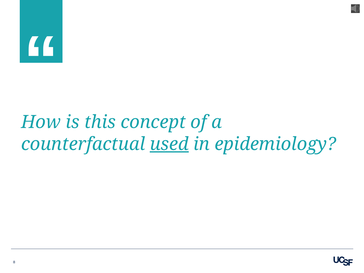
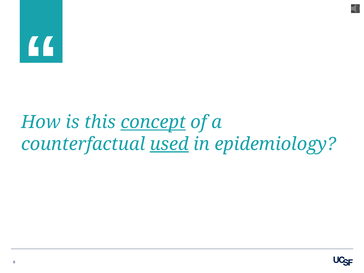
concept underline: none -> present (153, 122)
